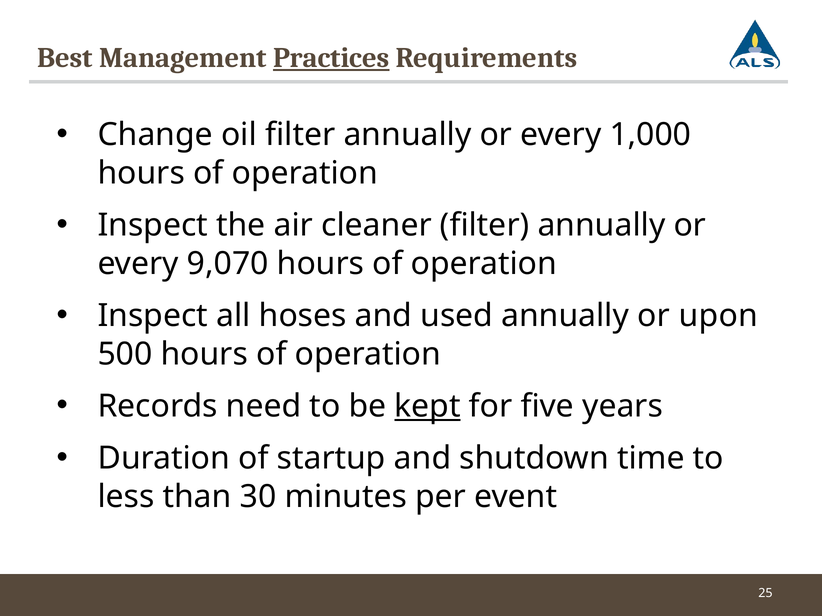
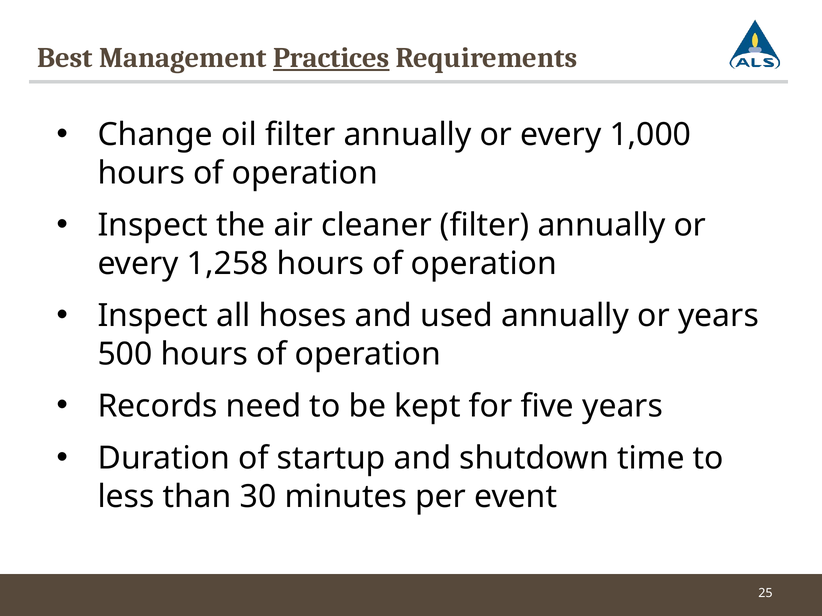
9,070: 9,070 -> 1,258 (228, 264)
or upon: upon -> years (719, 316)
kept underline: present -> none (427, 407)
